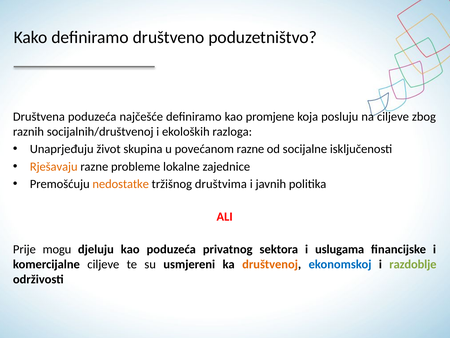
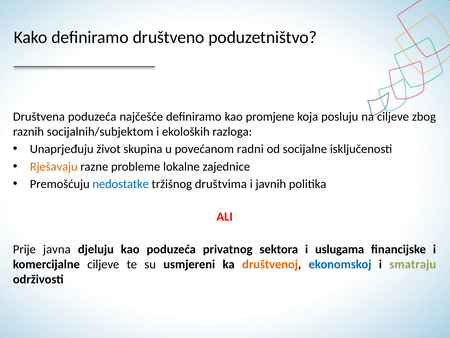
socijalnih/društvenoj: socijalnih/društvenoj -> socijalnih/subjektom (100, 131)
povećanom razne: razne -> radni (250, 149)
nedostatke colour: orange -> blue (121, 184)
mogu: mogu -> javna (57, 249)
razdoblje: razdoblje -> smatraju (413, 264)
